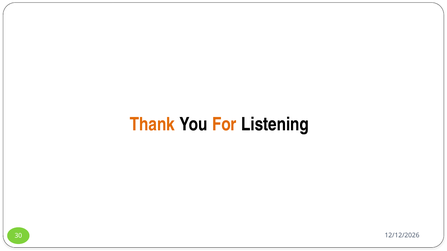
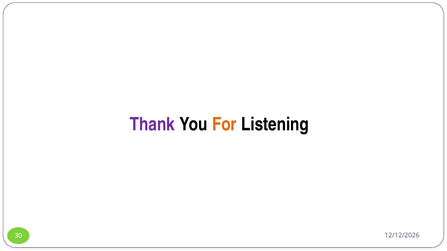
Thank colour: orange -> purple (152, 125)
